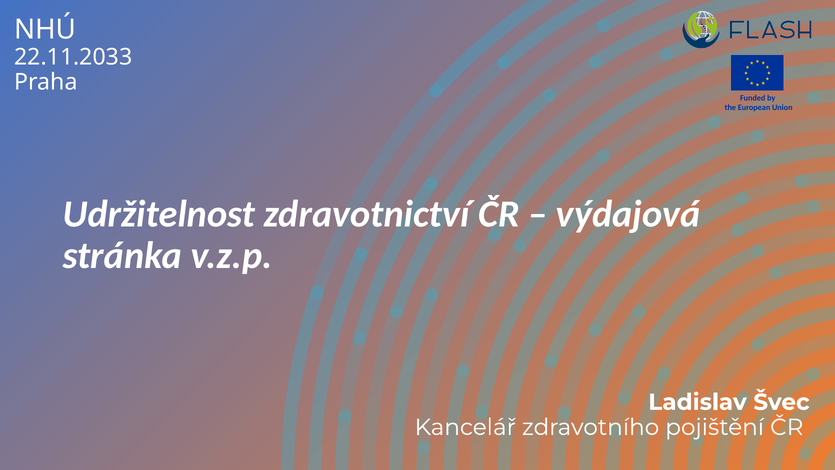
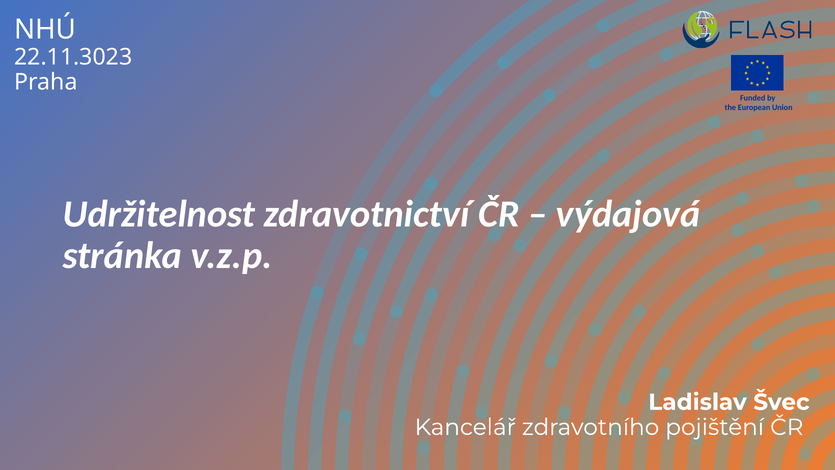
22.11.2033: 22.11.2033 -> 22.11.3023 (73, 57)
